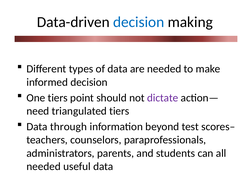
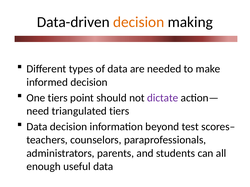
decision colour: blue -> orange (139, 22)
Data through: through -> decision (69, 127)
needed: needed -> enough (44, 167)
